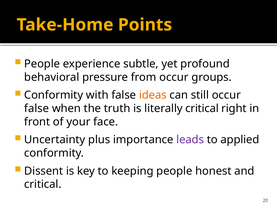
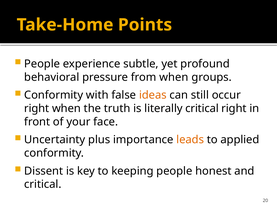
from occur: occur -> when (174, 77)
false: false -> right (37, 109)
leads colour: purple -> orange (190, 140)
